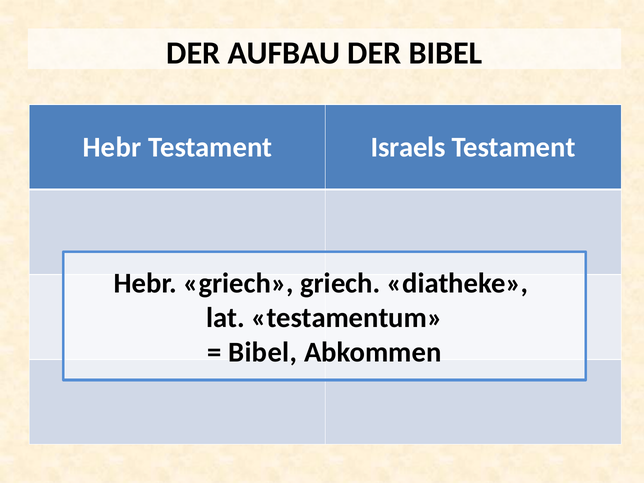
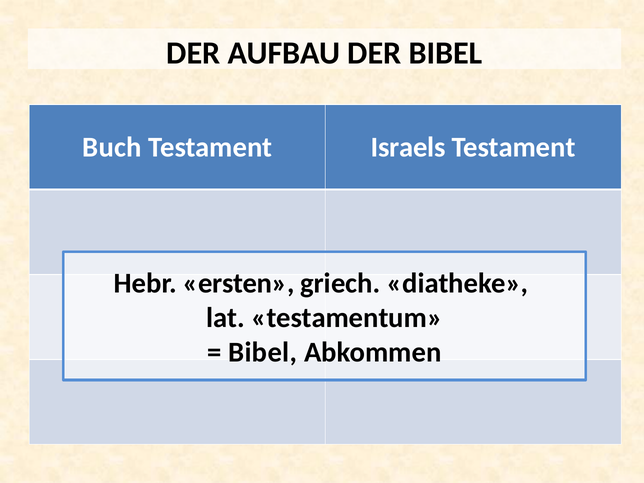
Hebr: Hebr -> Buch (112, 147)
Hebr griech: griech -> ersten (239, 283)
